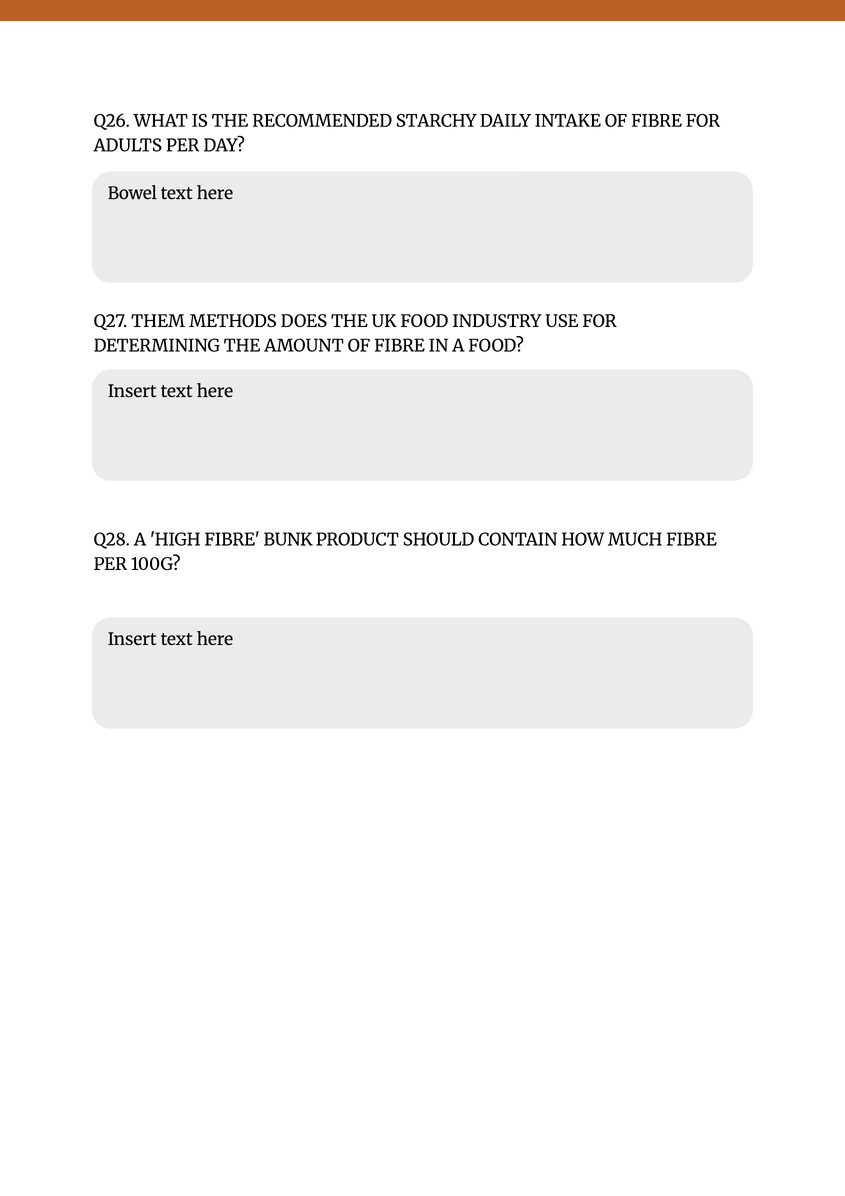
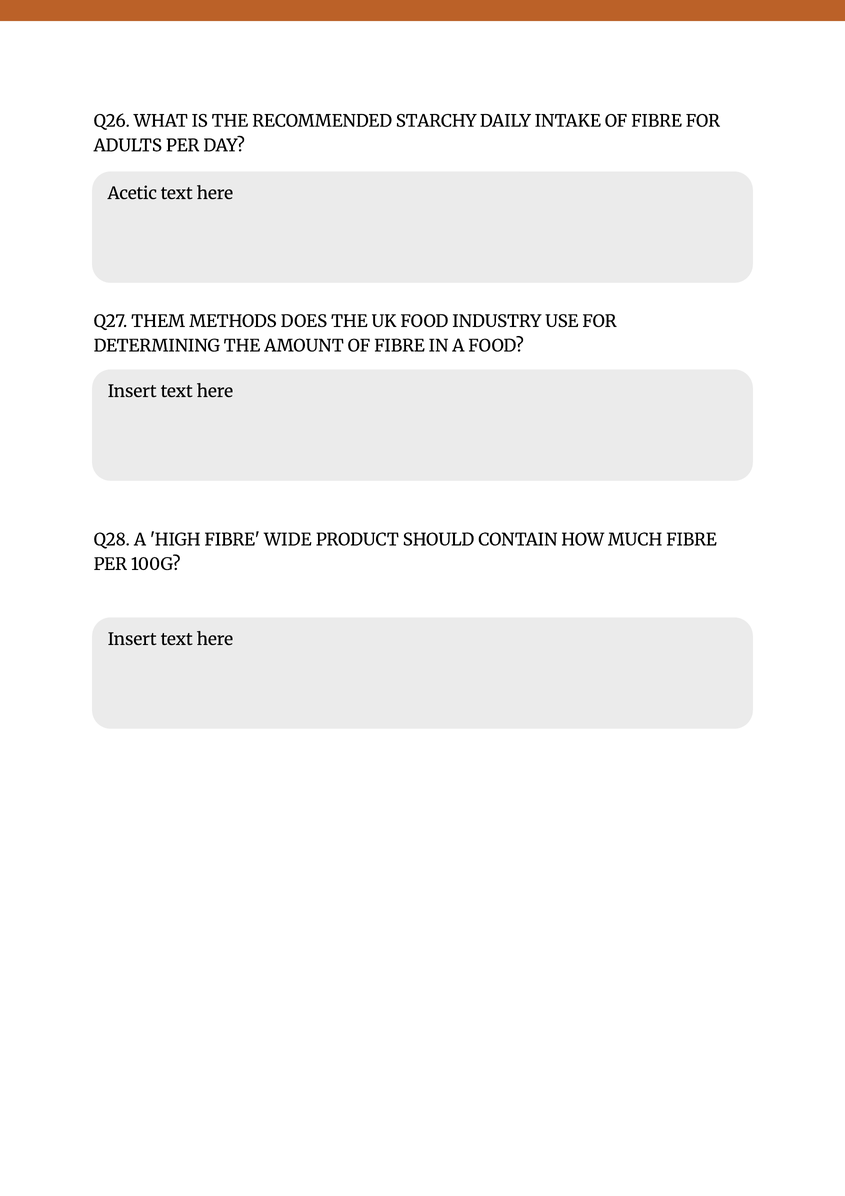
Bowel: Bowel -> Acetic (132, 193)
BUNK: BUNK -> WIDE (288, 539)
